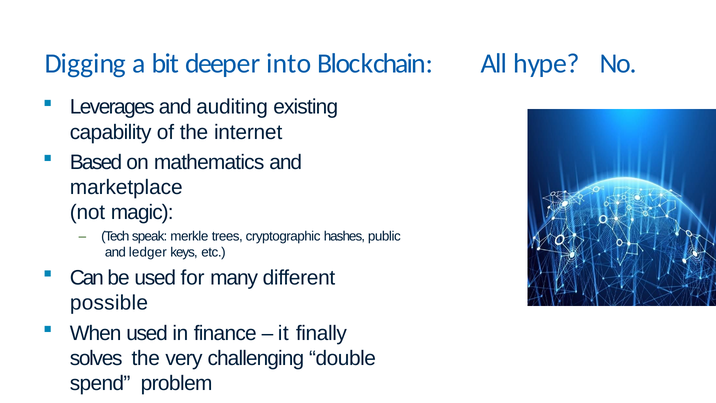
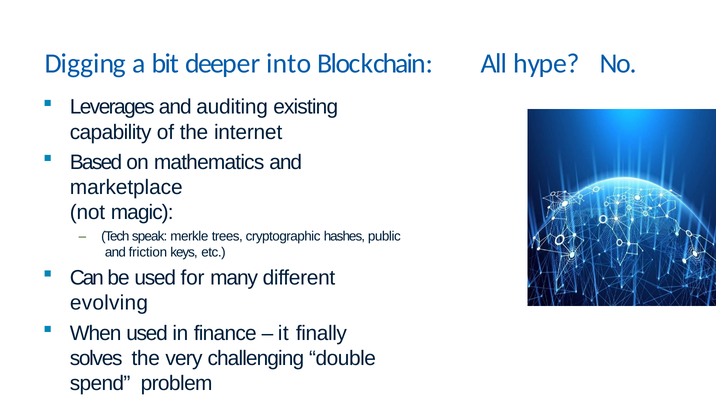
ledger: ledger -> friction (148, 252)
possible: possible -> evolving (109, 303)
